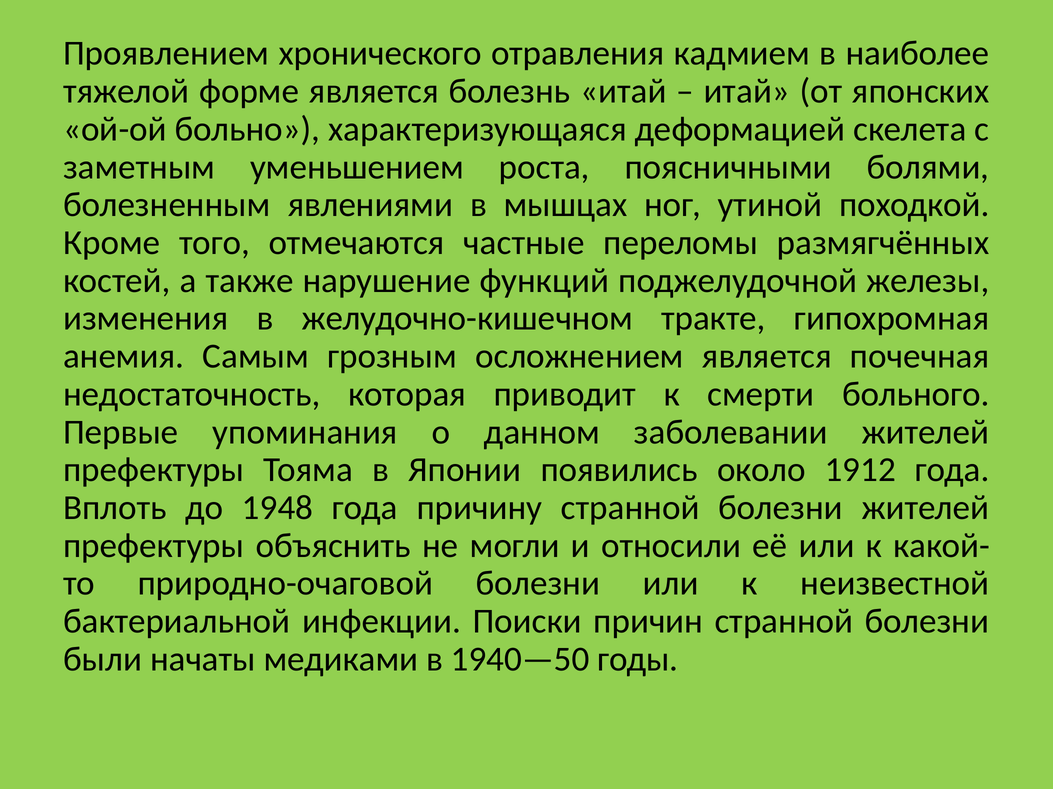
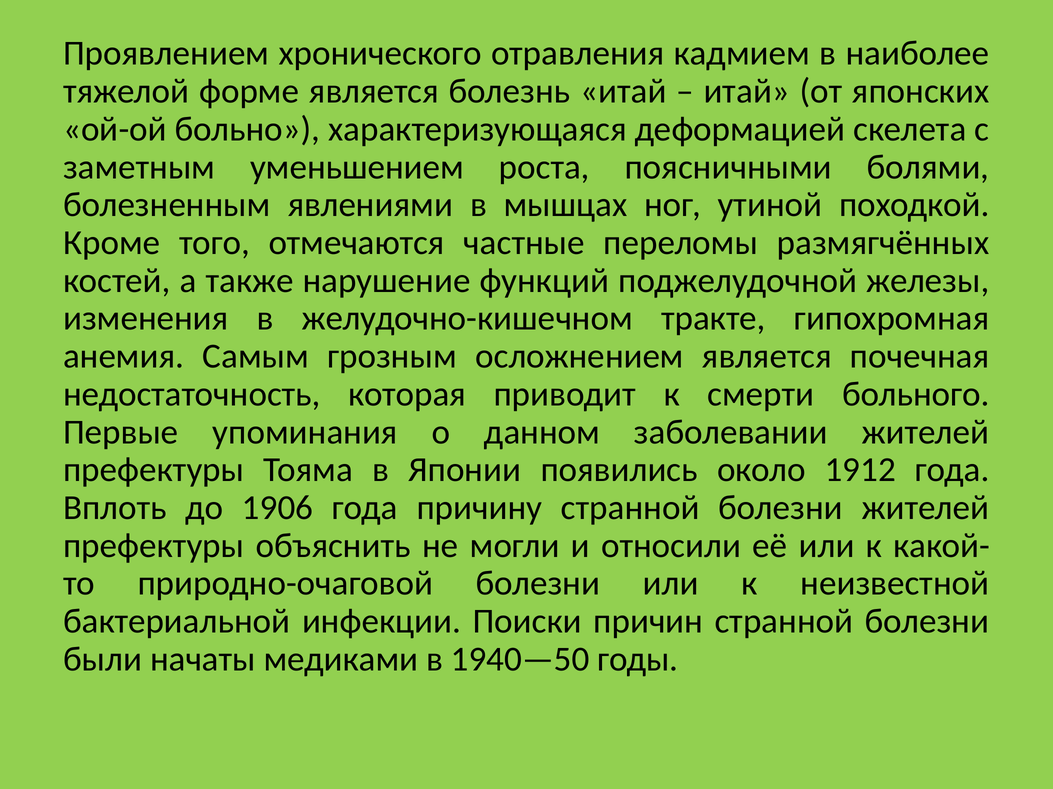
1948: 1948 -> 1906 (278, 508)
